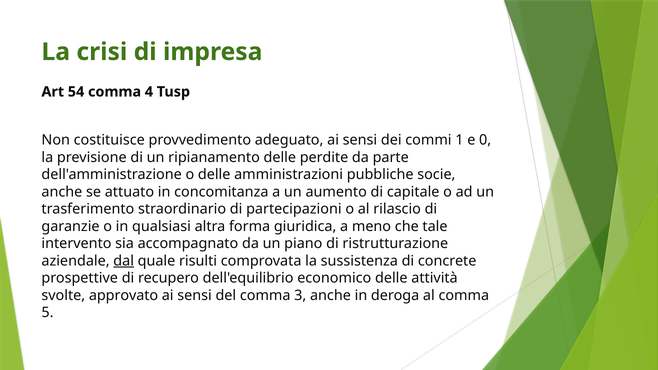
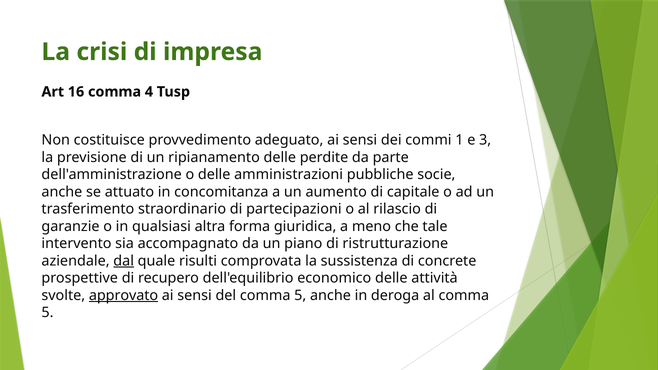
54: 54 -> 16 (76, 92)
0: 0 -> 3 (485, 140)
approvato underline: none -> present (124, 296)
del comma 3: 3 -> 5 (300, 296)
